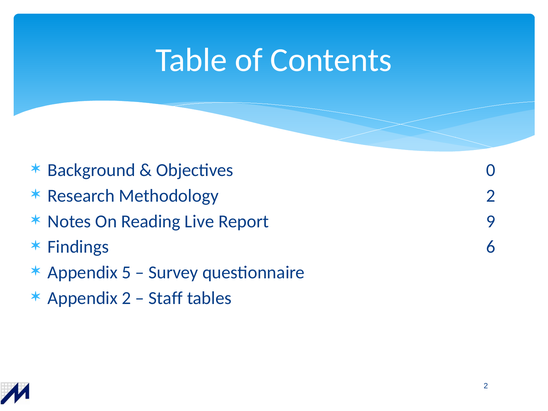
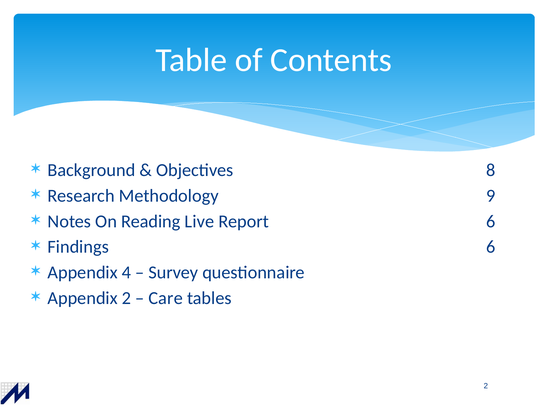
0: 0 -> 8 (491, 170)
Methodology 2: 2 -> 9 (491, 196)
Report 9: 9 -> 6 (491, 221)
5: 5 -> 4 (126, 273)
Staff: Staff -> Care (166, 298)
